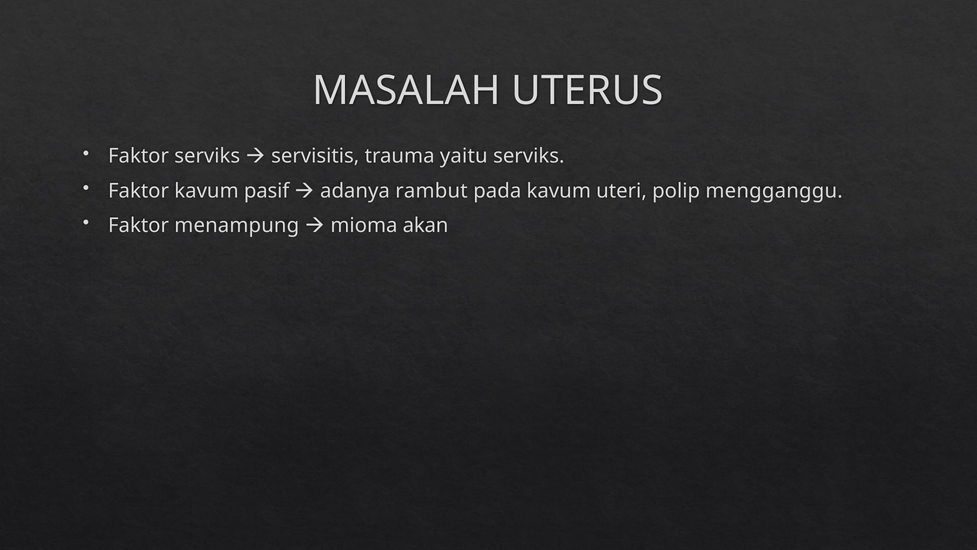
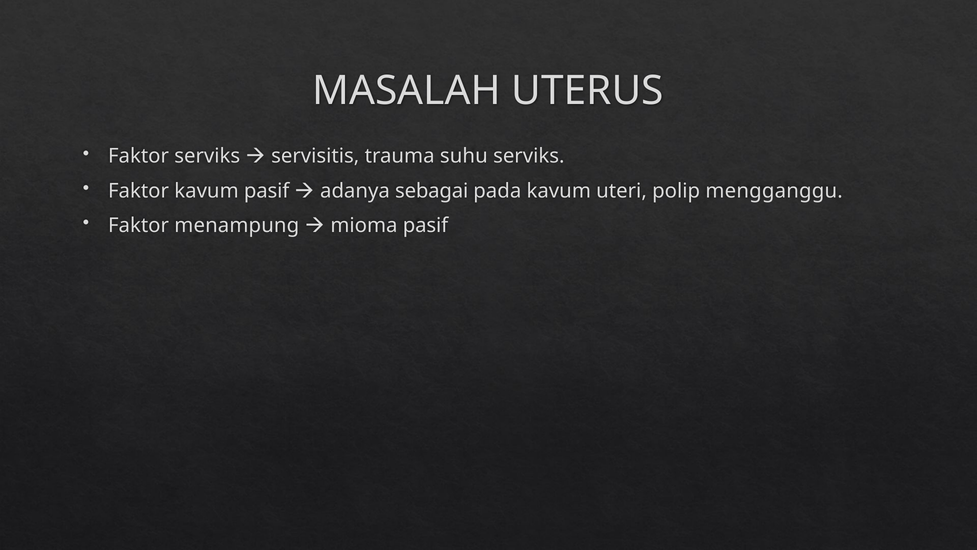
yaitu: yaitu -> suhu (464, 156)
rambut: rambut -> sebagai (432, 191)
mioma akan: akan -> pasif (426, 225)
